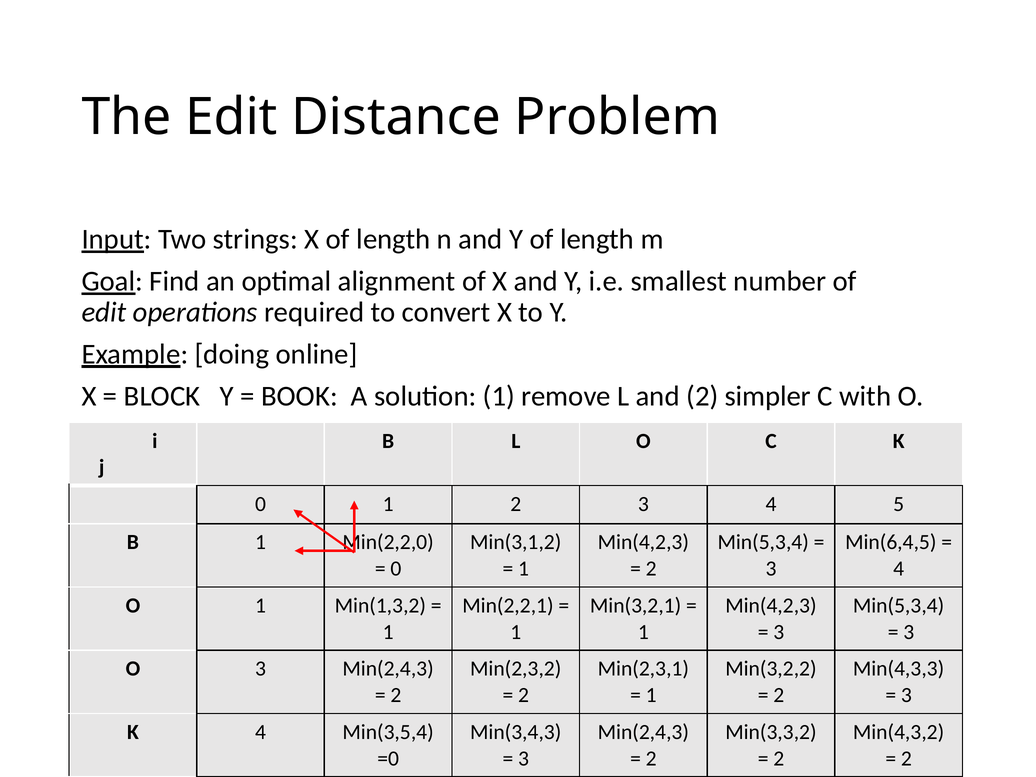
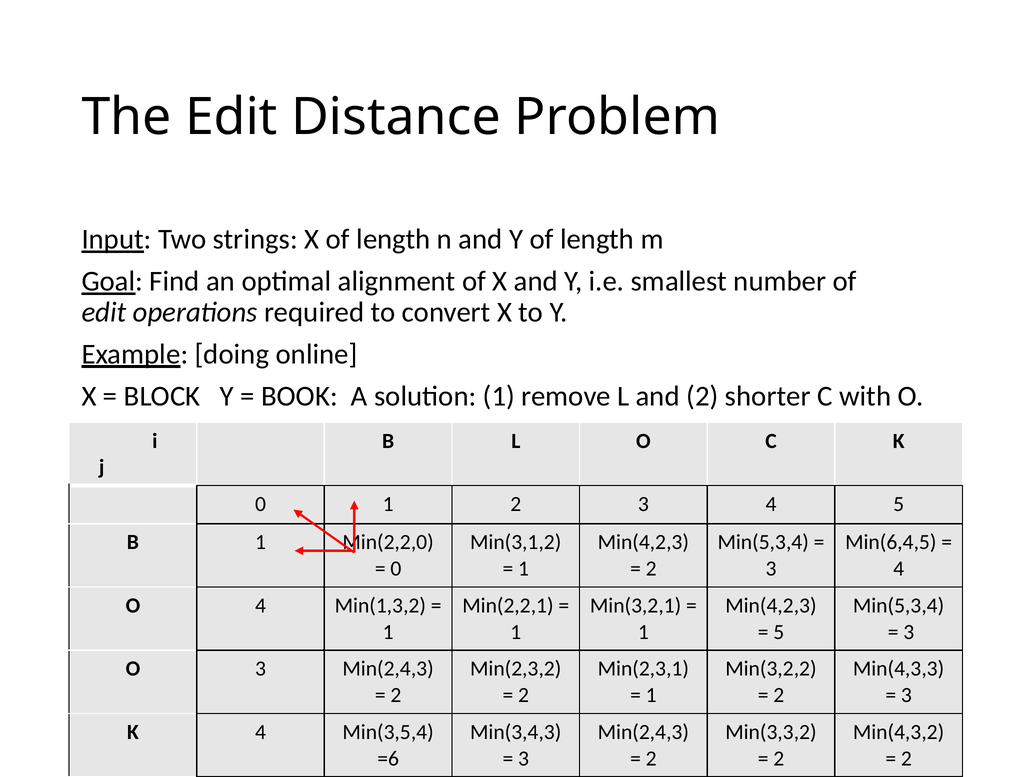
simpler: simpler -> shorter (768, 396)
O 1: 1 -> 4 (261, 606)
3: 3 -> 5 (779, 632)
=0: =0 -> =6 (388, 759)
